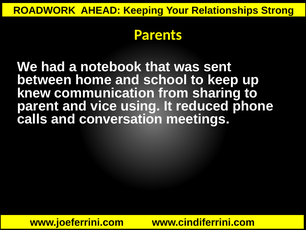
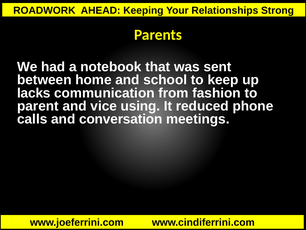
knew: knew -> lacks (34, 93)
sharing: sharing -> fashion (217, 93)
